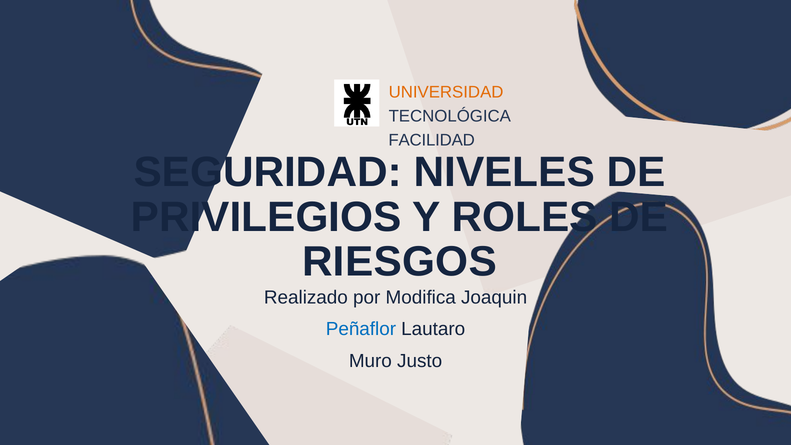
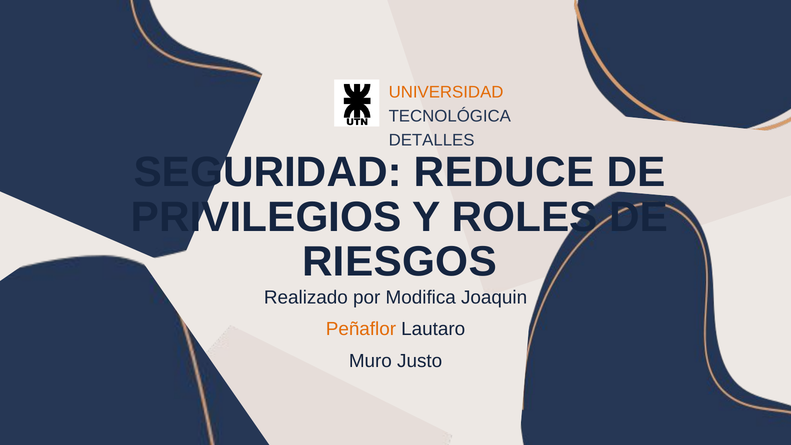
FACILIDAD: FACILIDAD -> DETALLES (432, 140)
NIVELES: NIVELES -> REDUCE (504, 172)
Peñaflor colour: blue -> orange (361, 329)
